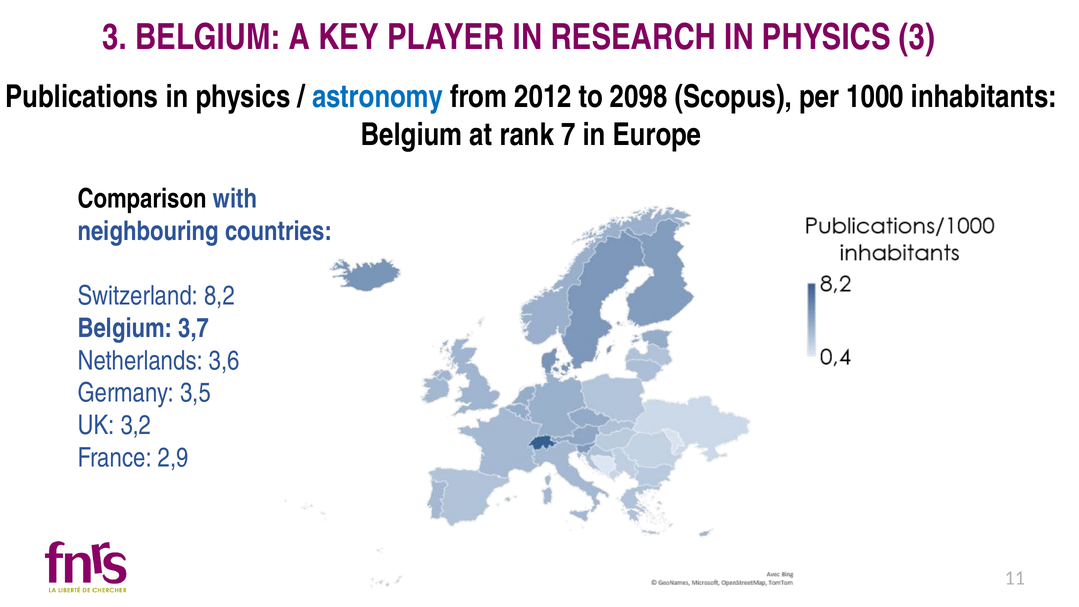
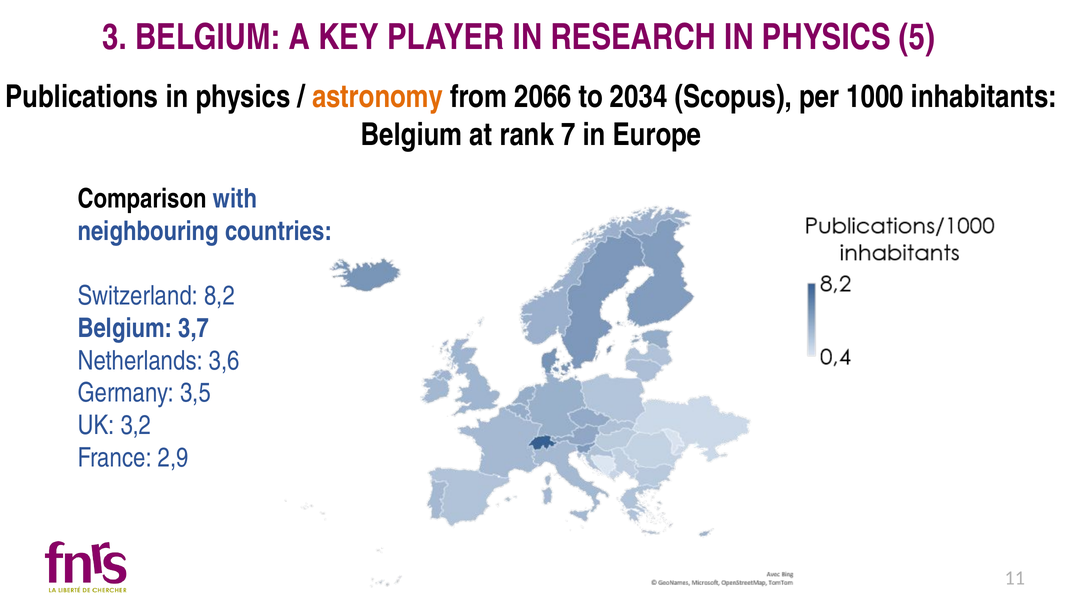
PHYSICS 3: 3 -> 5 (917, 37)
astronomy colour: blue -> orange (378, 97)
2012: 2012 -> 2066 (543, 97)
2098: 2098 -> 2034 (639, 97)
